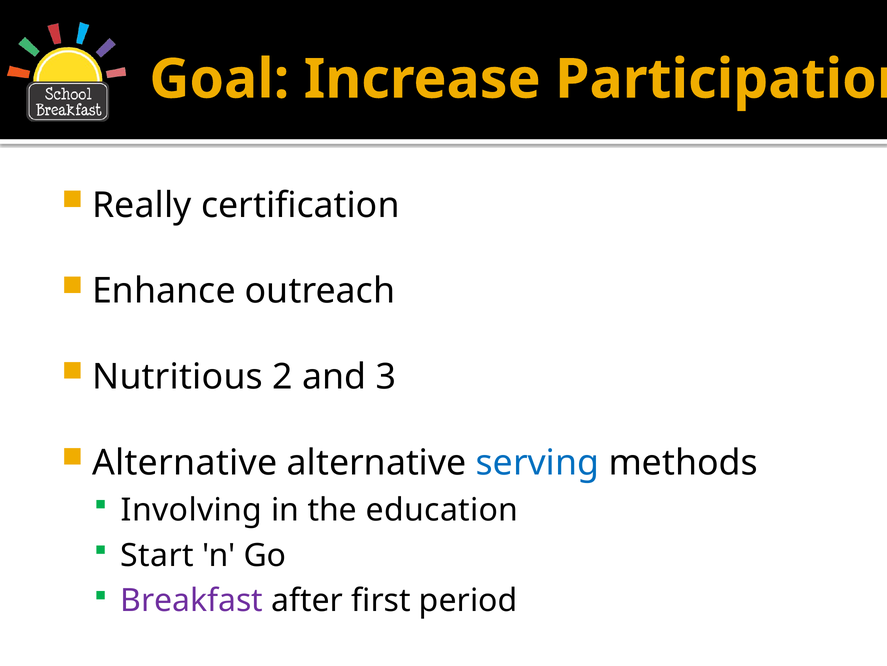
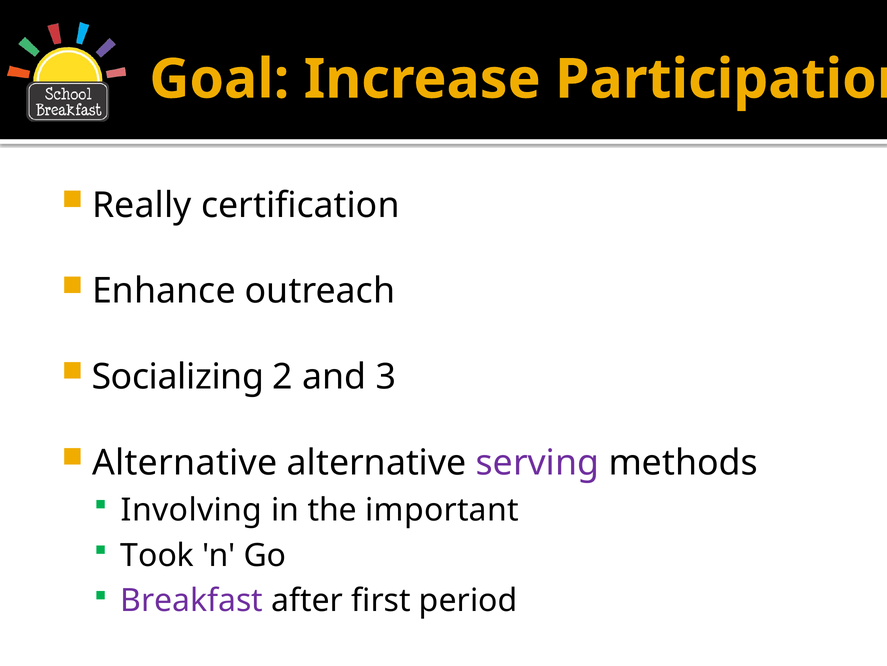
Nutritious: Nutritious -> Socializing (178, 377)
serving colour: blue -> purple (538, 462)
education: education -> important (442, 510)
Start: Start -> Took (157, 555)
